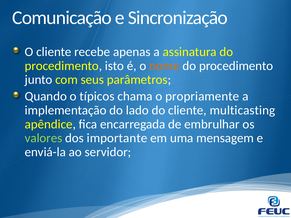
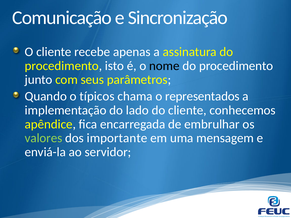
nome colour: orange -> black (164, 66)
propriamente: propriamente -> representados (202, 96)
multicasting: multicasting -> conhecemos (243, 110)
